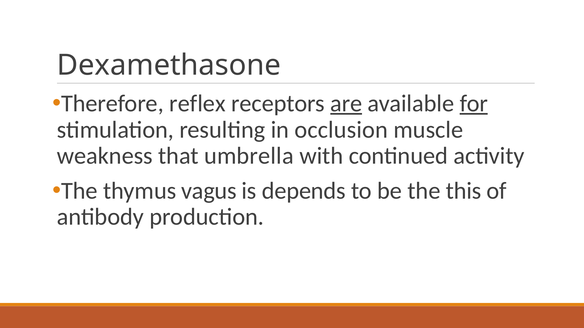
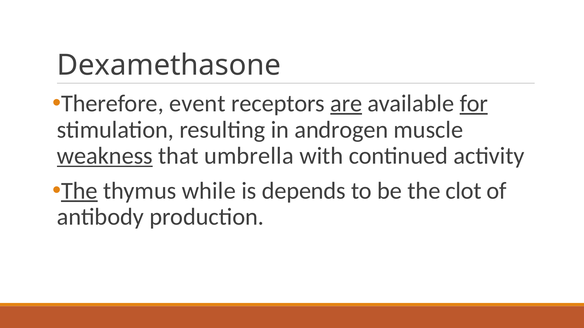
reflex: reflex -> event (197, 104)
occlusion: occlusion -> androgen (341, 130)
weakness underline: none -> present (105, 156)
The underline: none -> present (79, 191)
vagus: vagus -> while (209, 191)
this: this -> clot (464, 191)
